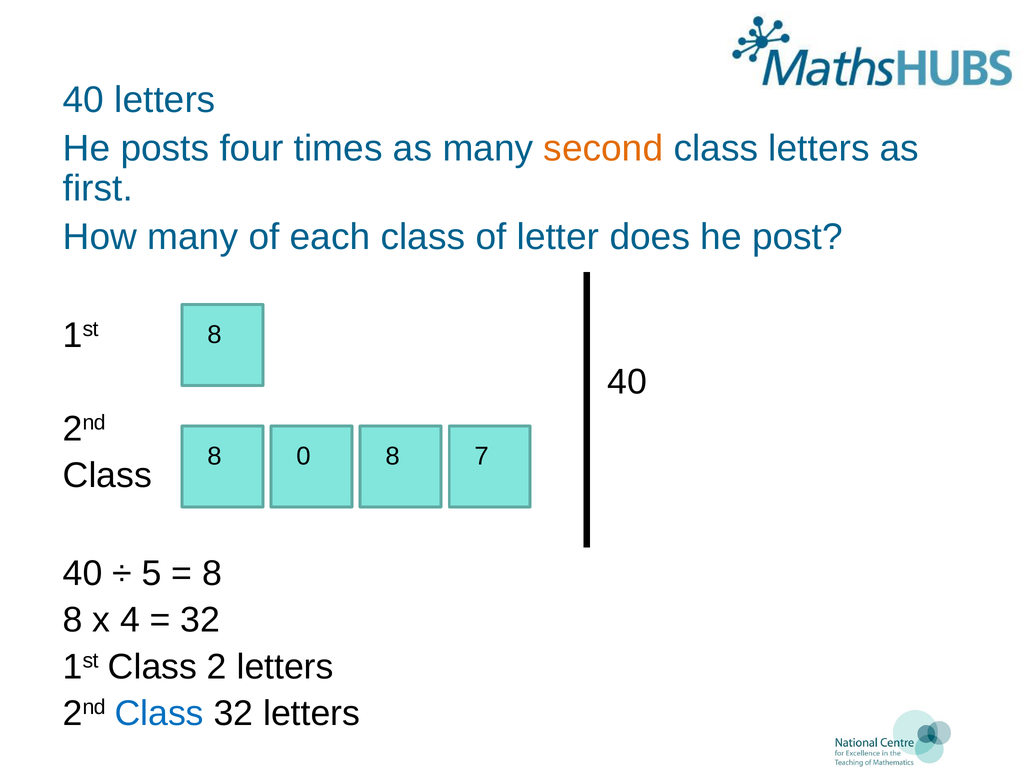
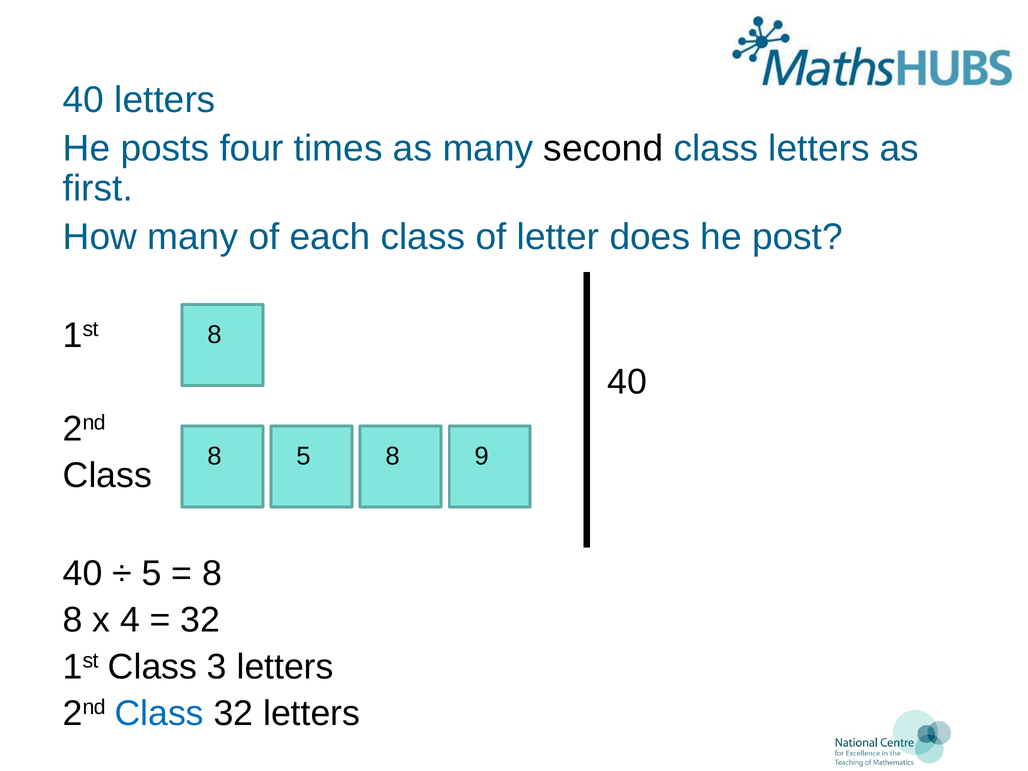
second colour: orange -> black (603, 148)
8 0: 0 -> 5 (303, 456)
7: 7 -> 9 (482, 456)
2: 2 -> 3 (217, 667)
